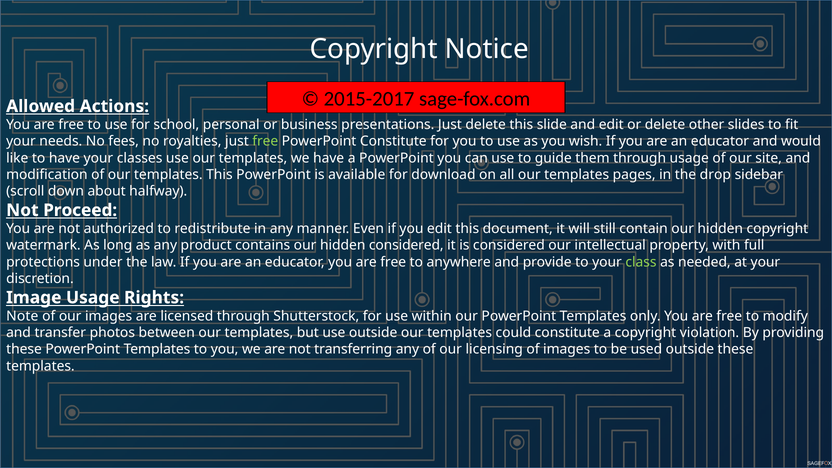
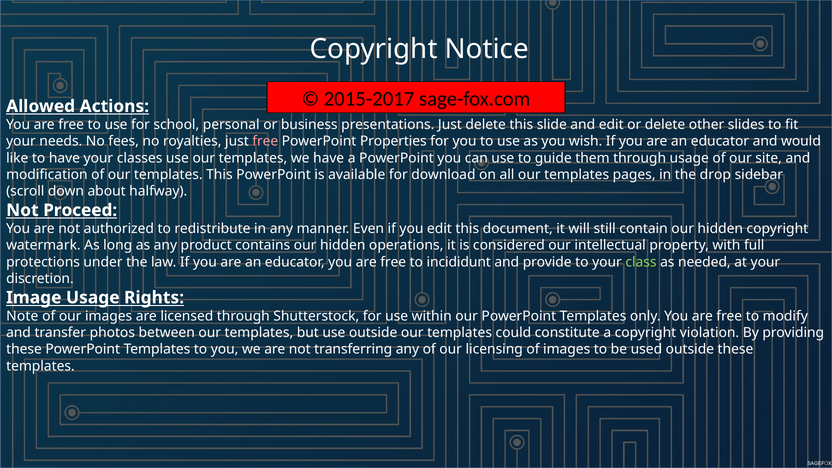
free colour: light green -> pink (265, 141)
PowerPoint Constitute: Constitute -> Properties (393, 141)
hidden considered: considered -> operations (406, 245)
anywhere: anywhere -> incididunt (459, 262)
